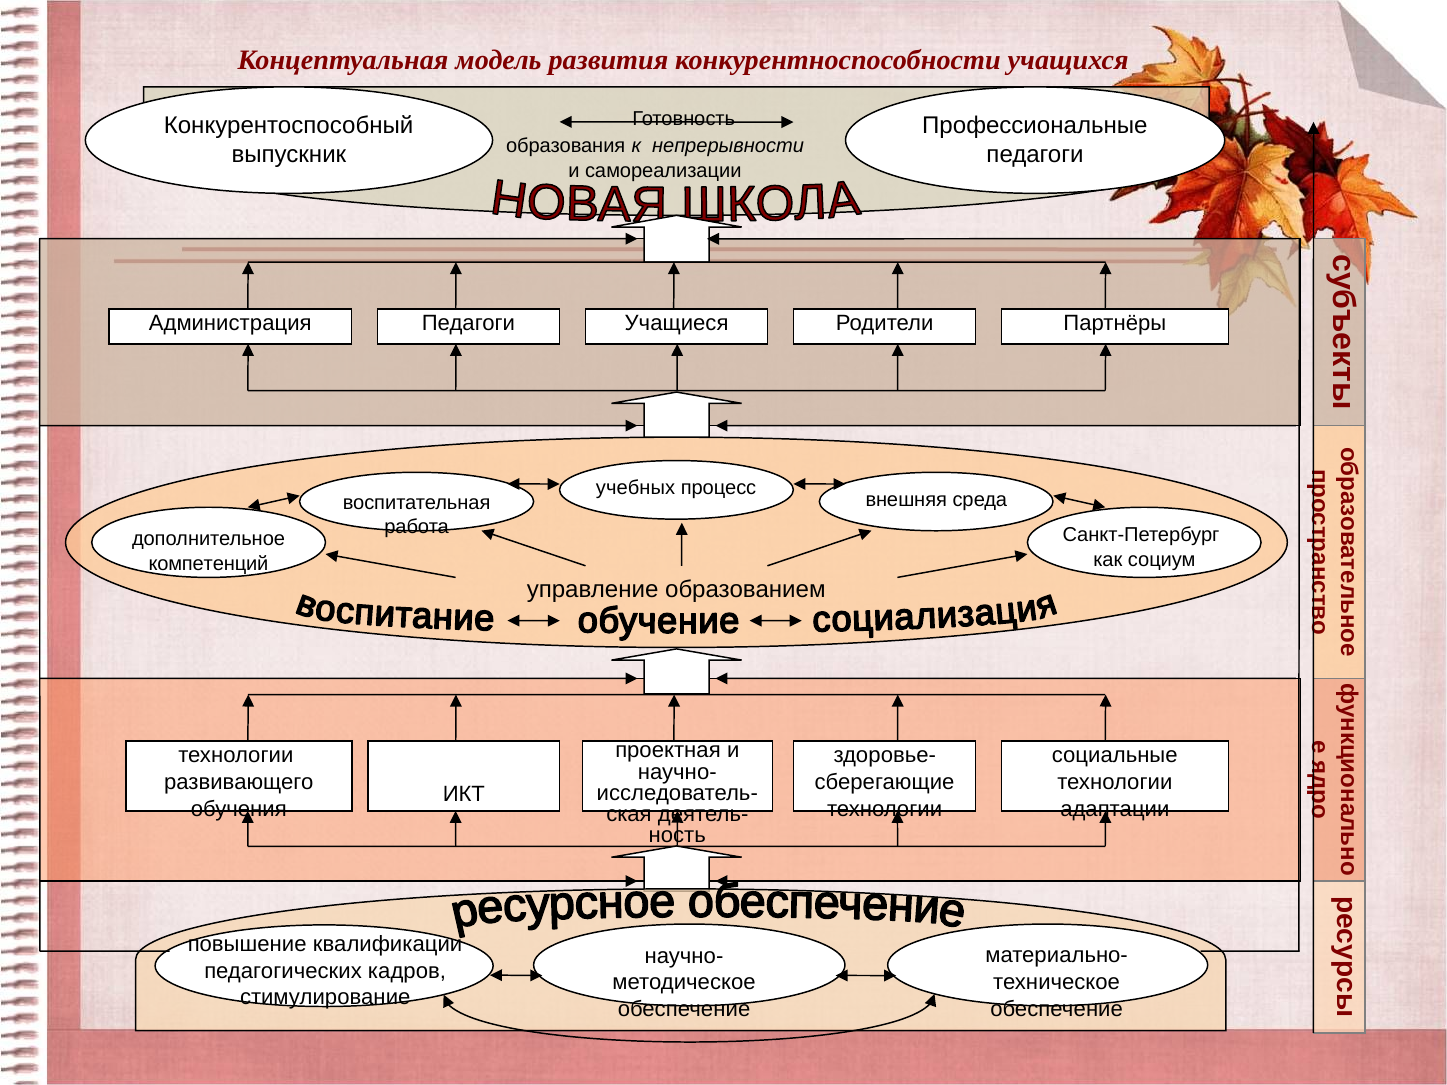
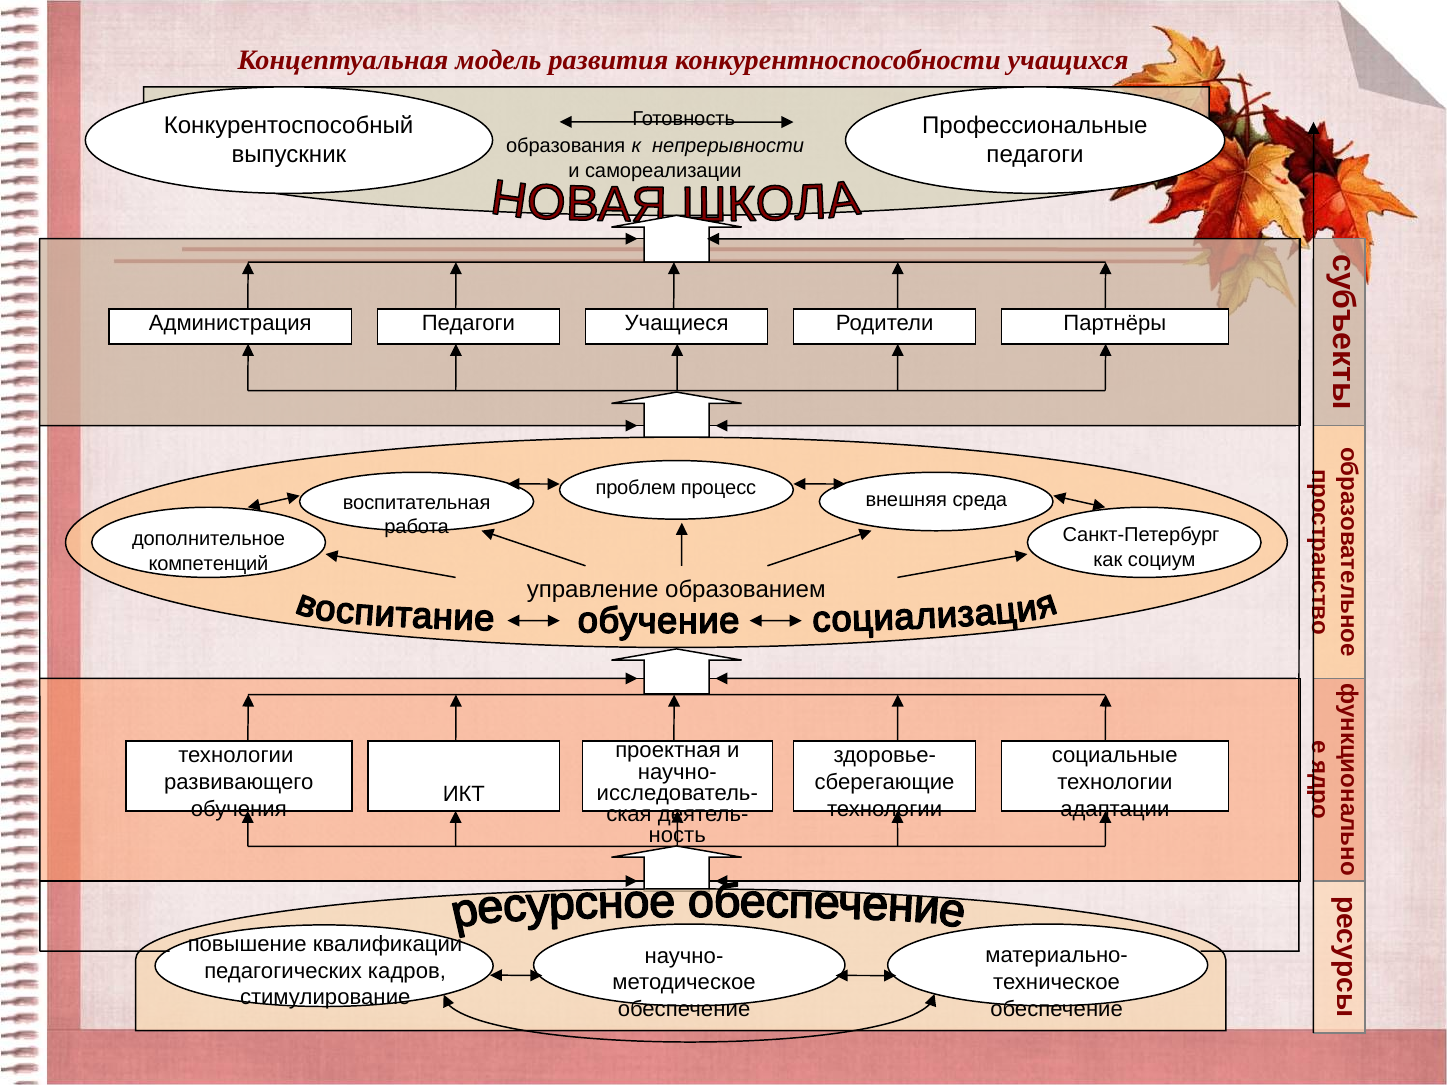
учебных: учебных -> проблем (636, 488)
